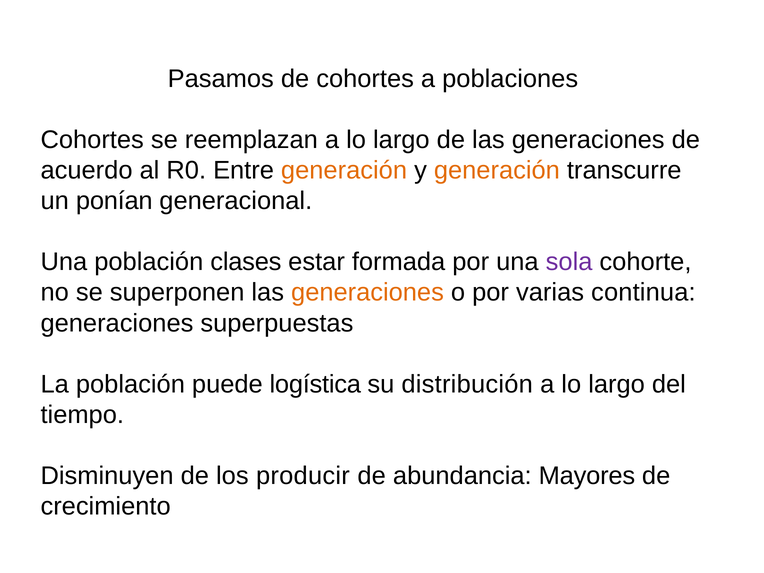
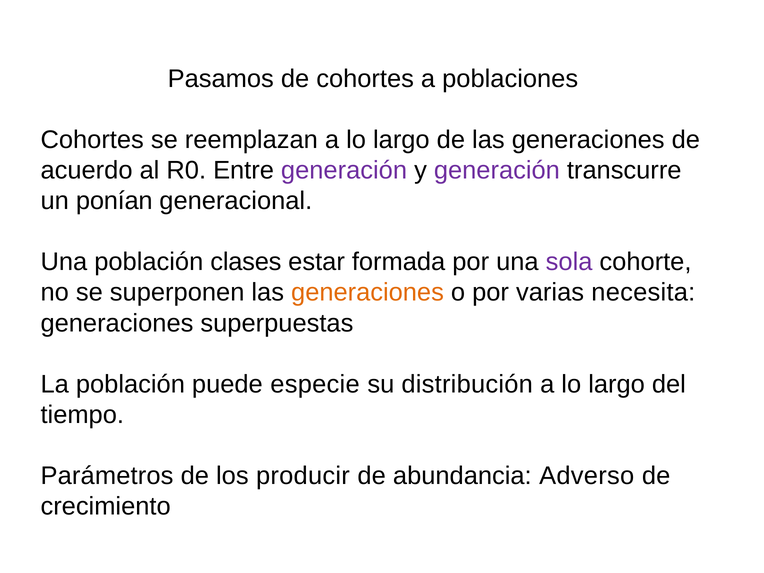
generación colour: orange -> purple (344, 170)
generación colour: orange -> purple (497, 170)
continua: continua -> necesita (643, 293)
logística: logística -> especie (315, 384)
Disminuyen: Disminuyen -> Parámetros (107, 476)
Mayores: Mayores -> Adverso (587, 476)
